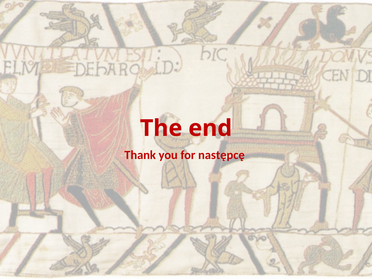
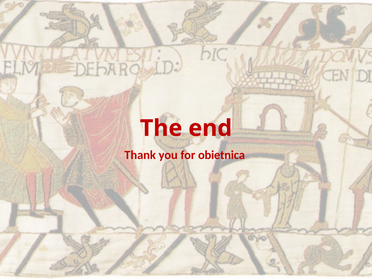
następcę: następcę -> obietnica (222, 155)
